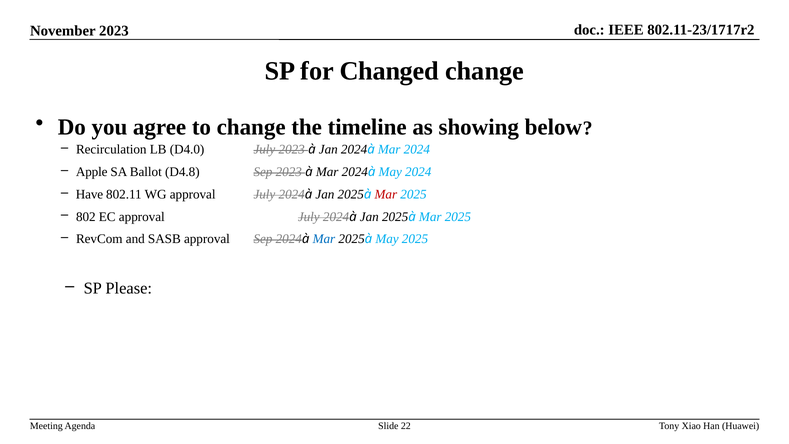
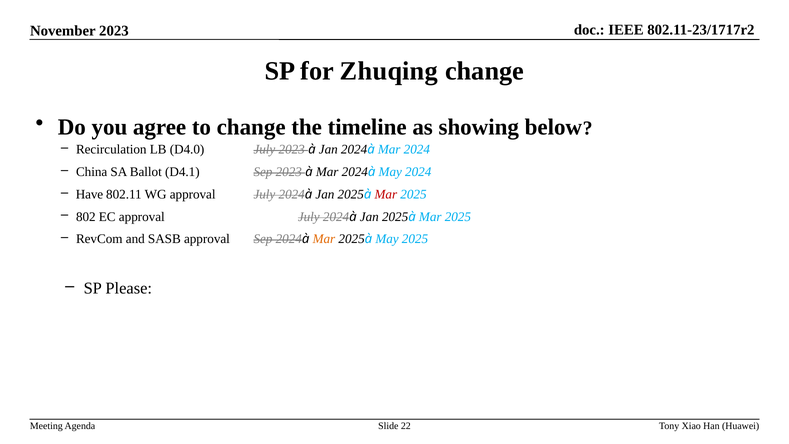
Changed: Changed -> Zhuqing (389, 71)
Apple: Apple -> China (92, 172)
D4.8: D4.8 -> D4.1 (182, 172)
Mar colour: blue -> orange (324, 239)
